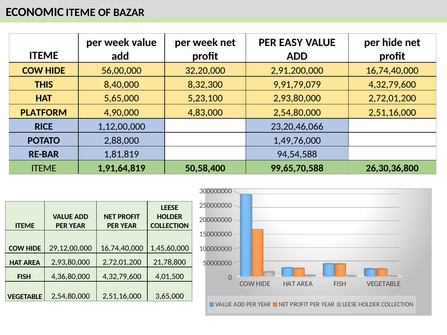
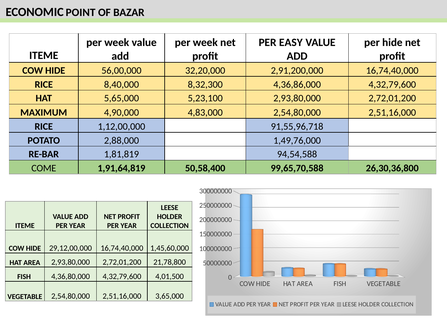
ECONOMIC ITEME: ITEME -> POINT (81, 12)
THIS: THIS -> RICE (44, 84)
9,91,79,079: 9,91,79,079 -> 4,36,86,000 (297, 84)
PLATFORM: PLATFORM -> MAXIMUM (44, 112)
23,20,46,066: 23,20,46,066 -> 91,55,96,718 (297, 127)
ITEME: ITEME -> COME (44, 168)
